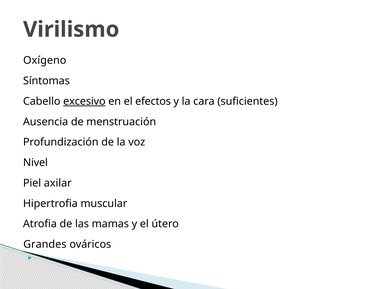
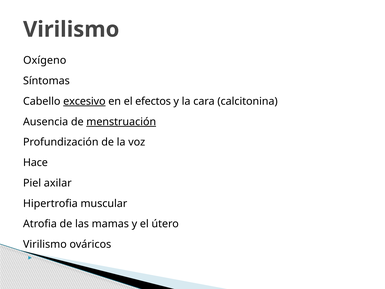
suficientes: suficientes -> calcitonina (248, 101)
menstruación underline: none -> present (121, 122)
Nivel: Nivel -> Hace (35, 162)
Grandes: Grandes -> Virilismo (45, 244)
